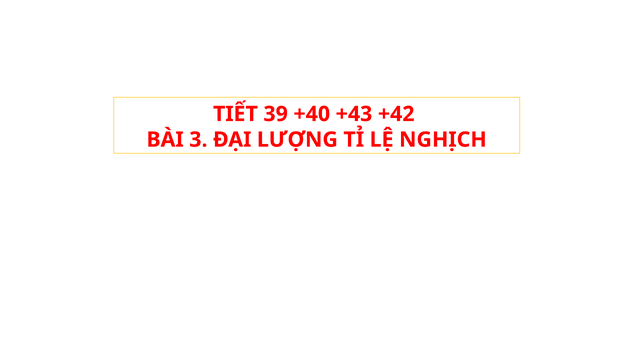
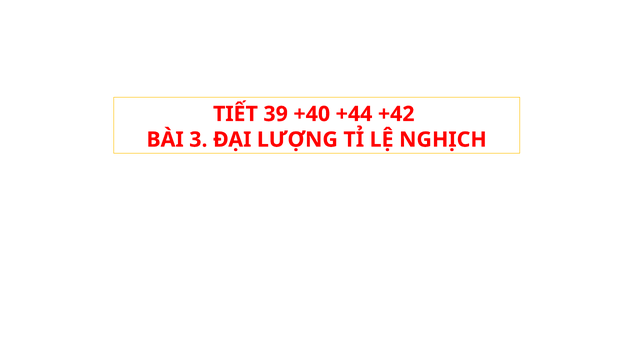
+43: +43 -> +44 (354, 114)
